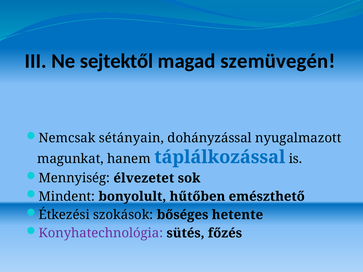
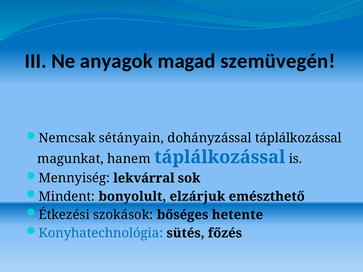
sejtektől: sejtektől -> anyagok (116, 61)
dohányzással nyugalmazott: nyugalmazott -> táplálkozással (298, 138)
élvezetet: élvezetet -> lekvárral (144, 178)
hűtőben: hűtőben -> elzárjuk (197, 197)
Konyhatechnológia colour: purple -> blue (101, 233)
